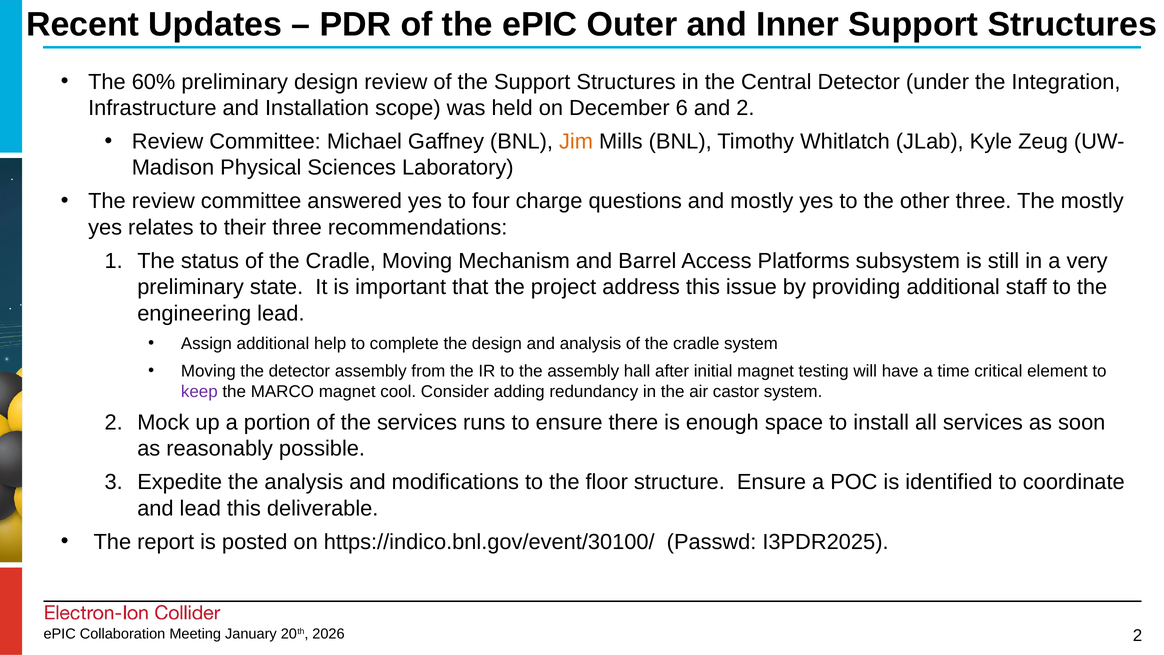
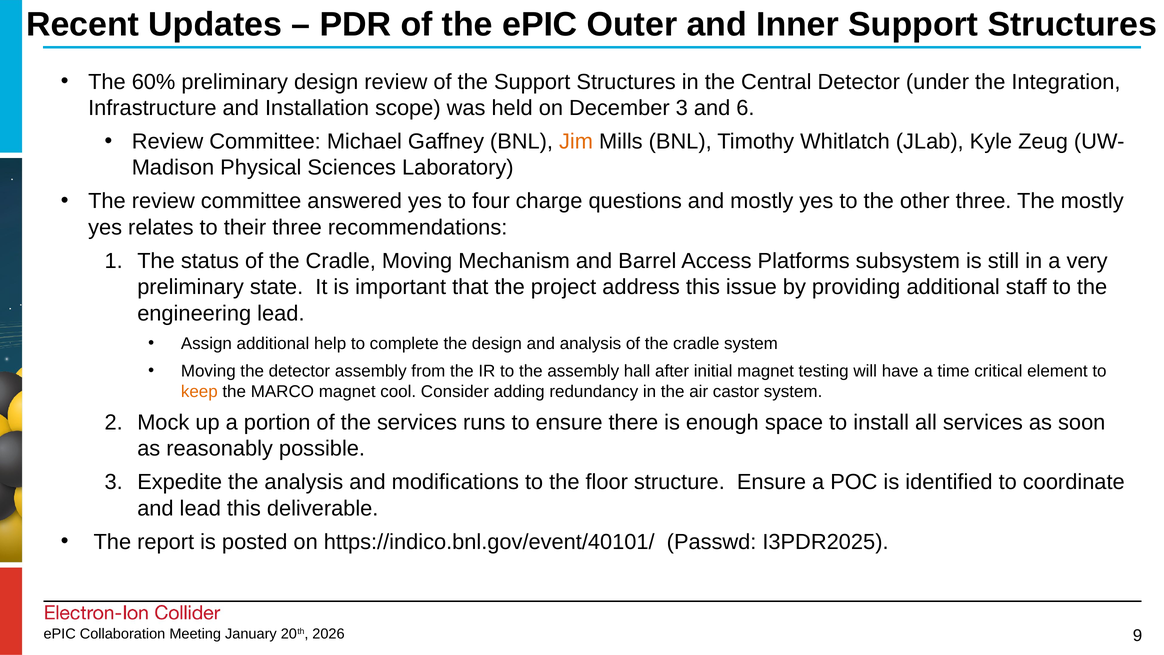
December 6: 6 -> 3 (682, 108)
and 2: 2 -> 6 (745, 108)
keep colour: purple -> orange (199, 391)
https://indico.bnl.gov/event/30100/: https://indico.bnl.gov/event/30100/ -> https://indico.bnl.gov/event/40101/ (489, 542)
2: 2 -> 9 (1138, 635)
